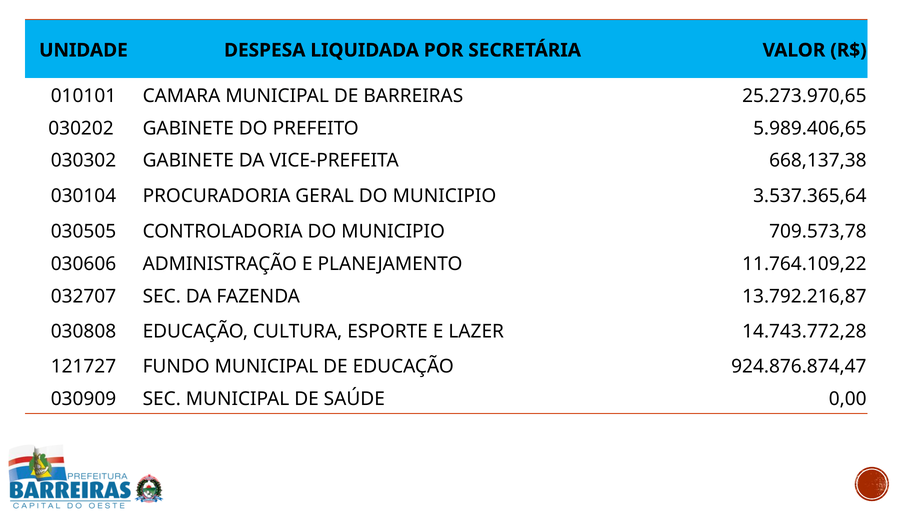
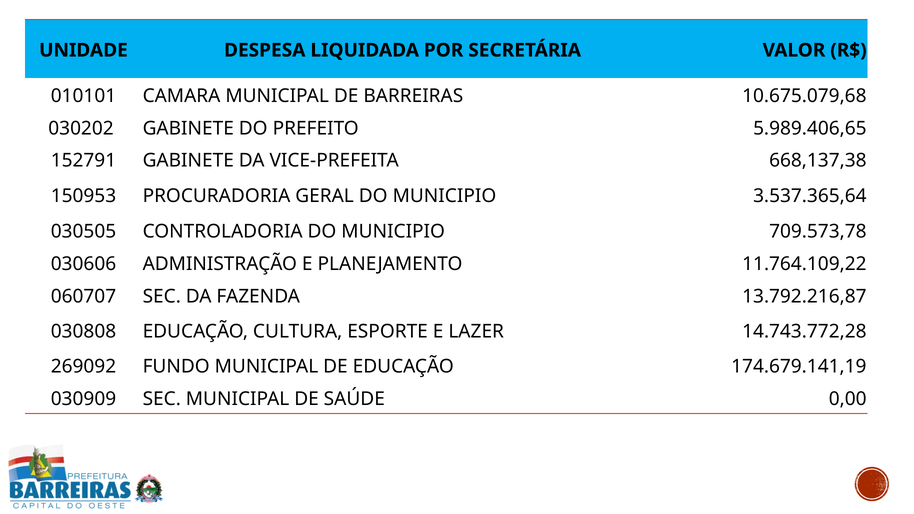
25.273.970,65: 25.273.970,65 -> 10.675.079,68 (804, 96)
030302: 030302 -> 152791 (83, 161)
030104: 030104 -> 150953 (83, 196)
032707: 032707 -> 060707 (83, 297)
121727: 121727 -> 269092 (83, 367)
924.876.874,47: 924.876.874,47 -> 174.679.141,19 (799, 367)
